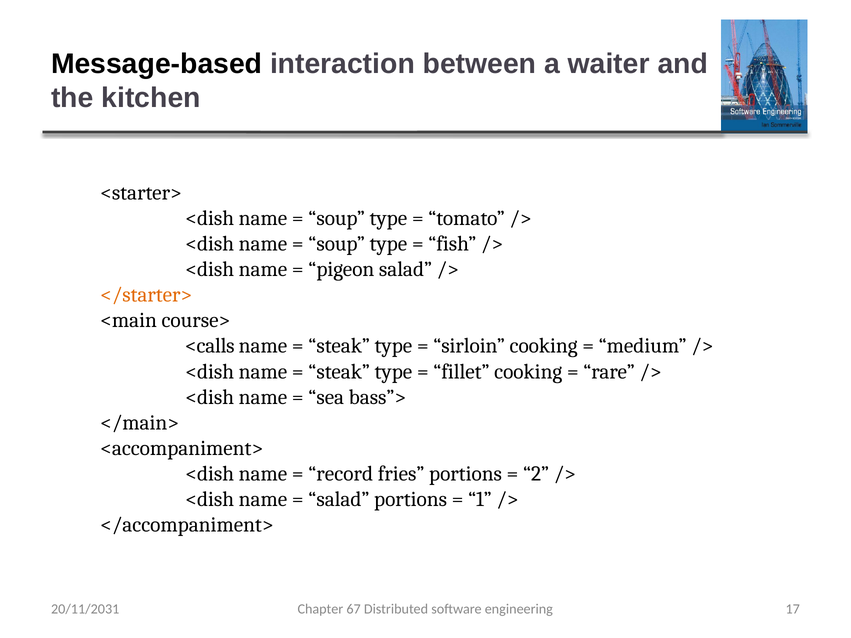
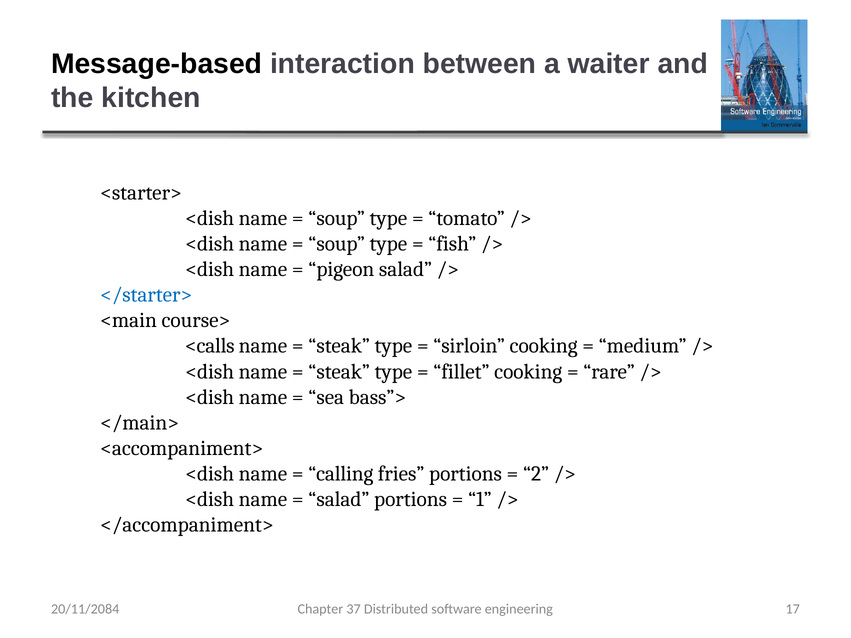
</starter> colour: orange -> blue (146, 295)
record: record -> calling (341, 474)
67: 67 -> 37 (354, 609)
20/11/2031: 20/11/2031 -> 20/11/2084 (85, 610)
